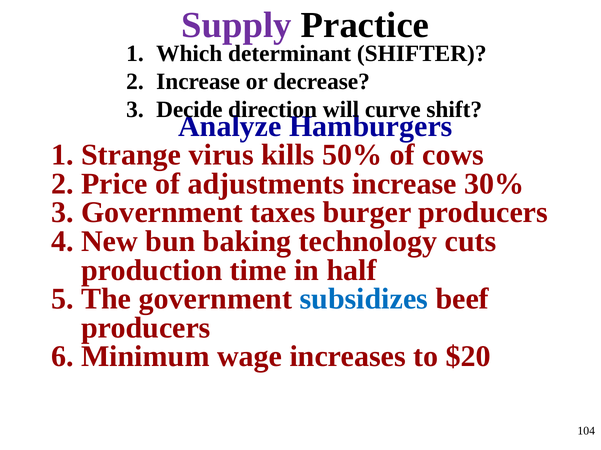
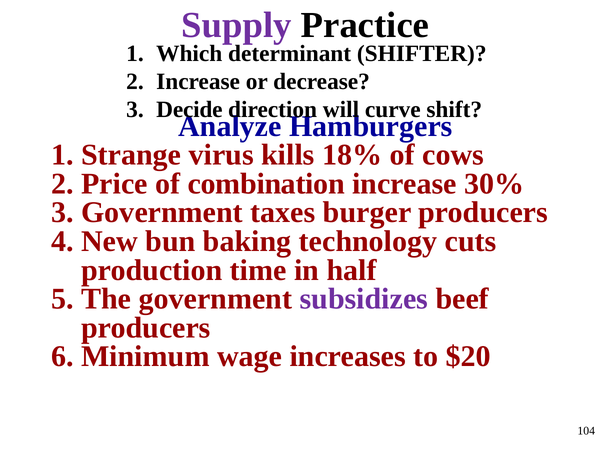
50%: 50% -> 18% (352, 155)
adjustments: adjustments -> combination (266, 184)
subsidizes colour: blue -> purple (364, 299)
